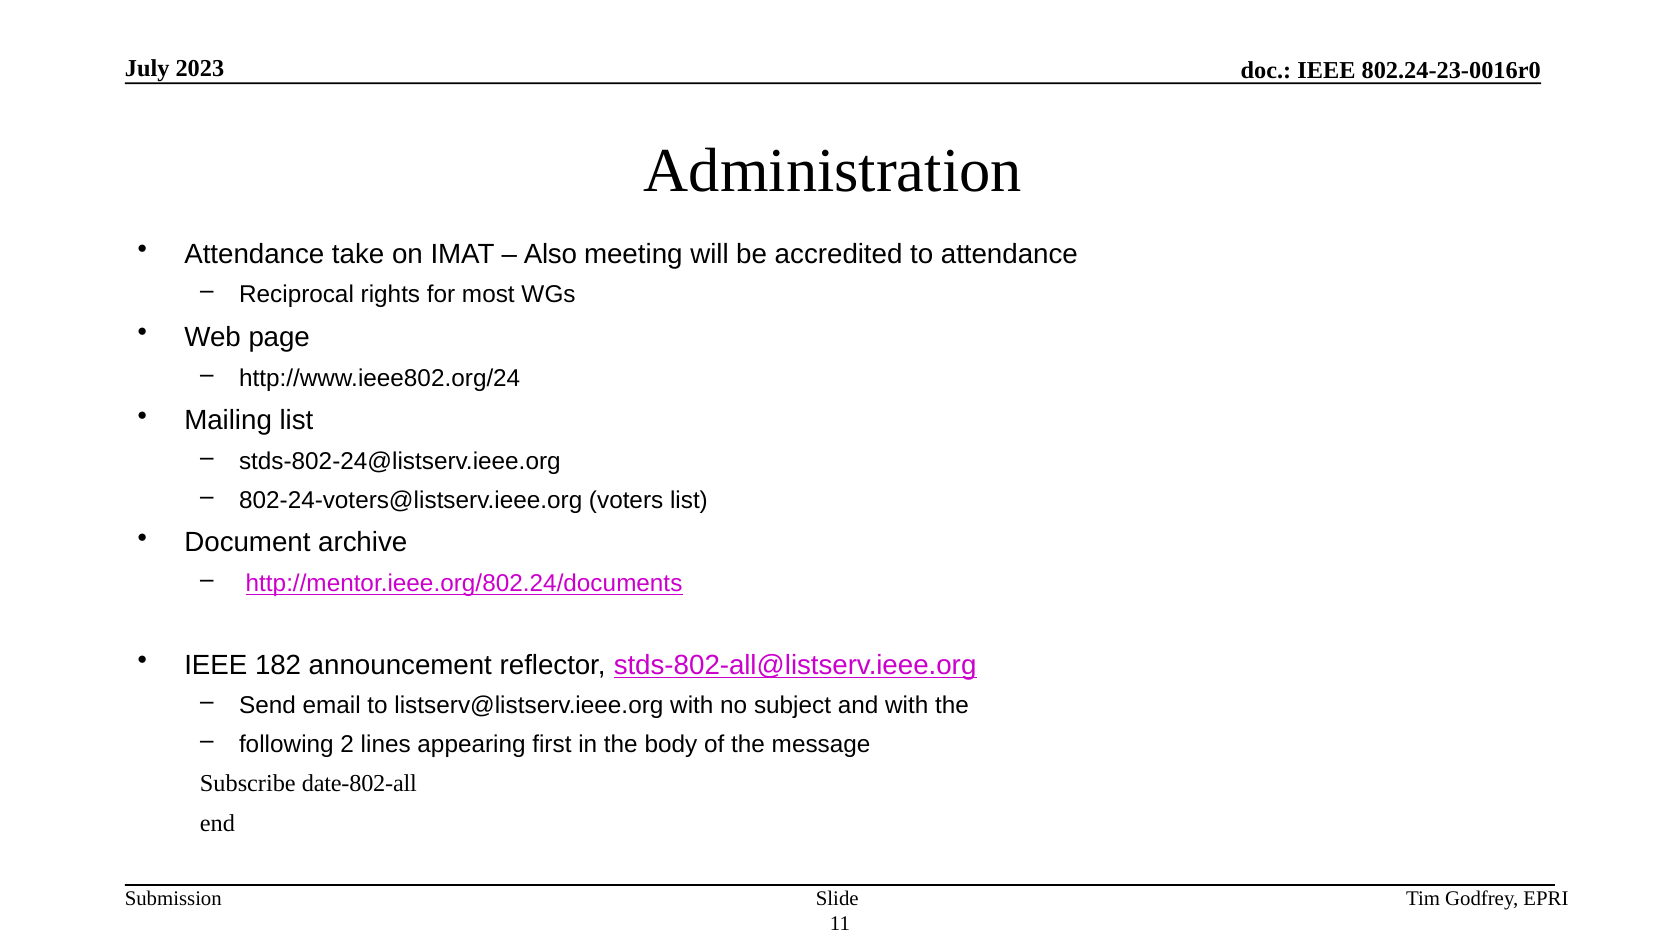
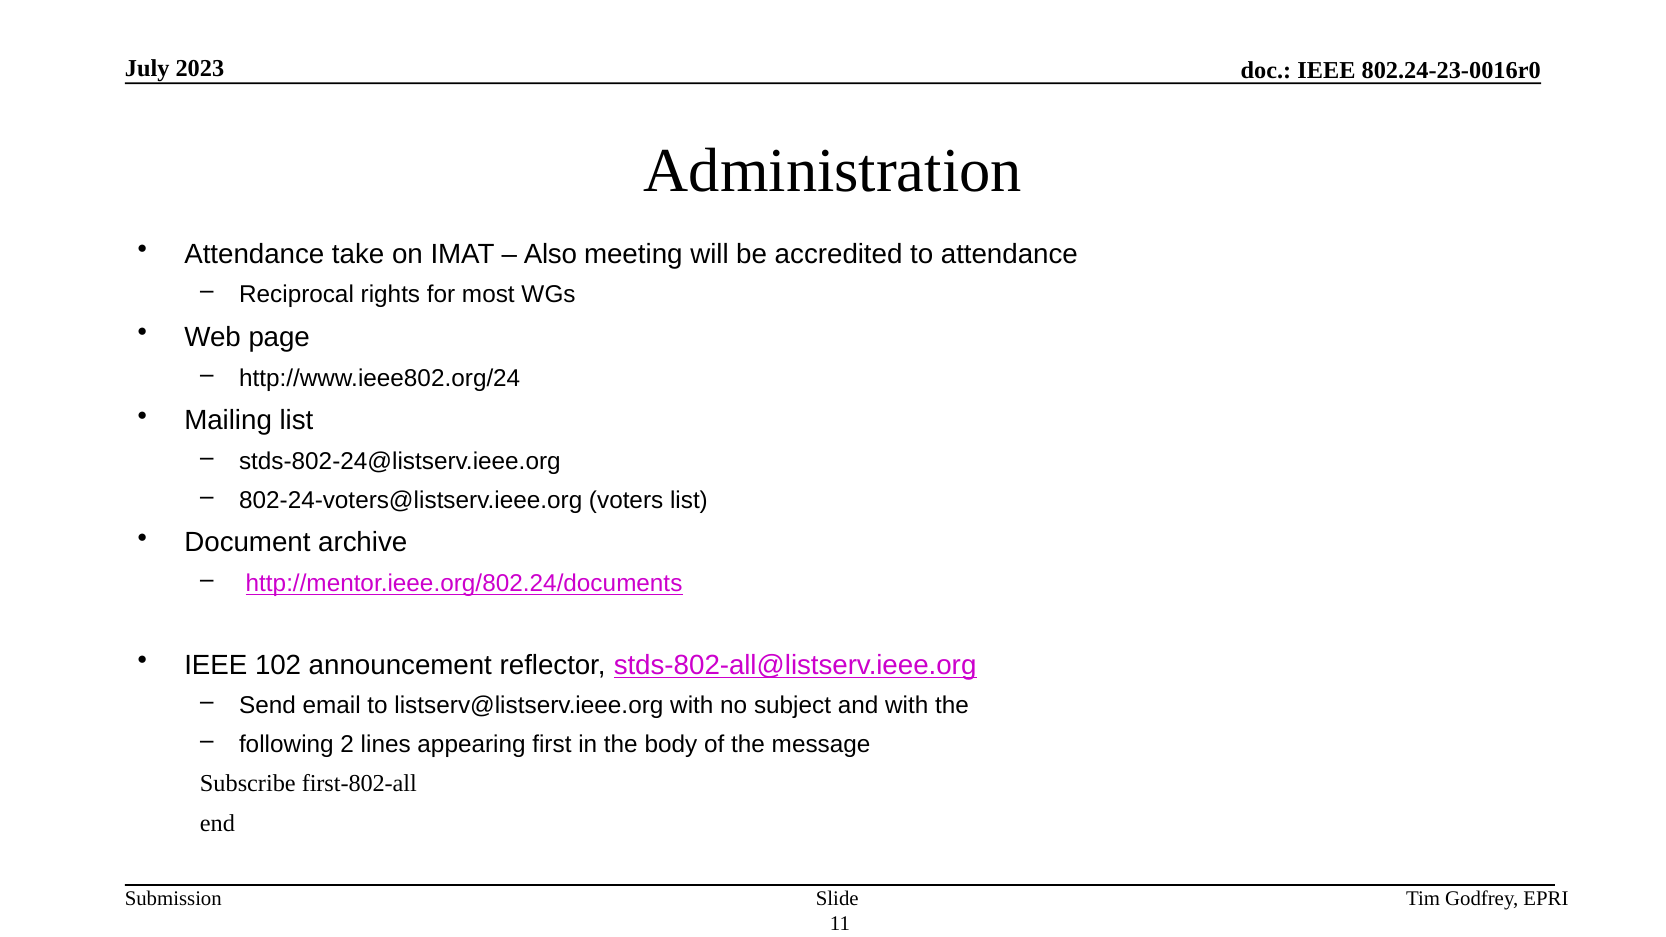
182: 182 -> 102 (278, 665)
date-802-all: date-802-all -> first-802-all (359, 784)
